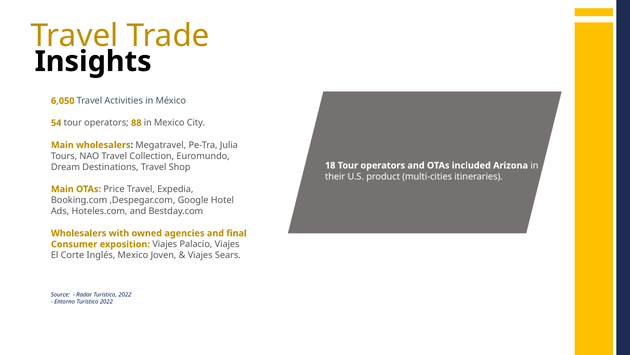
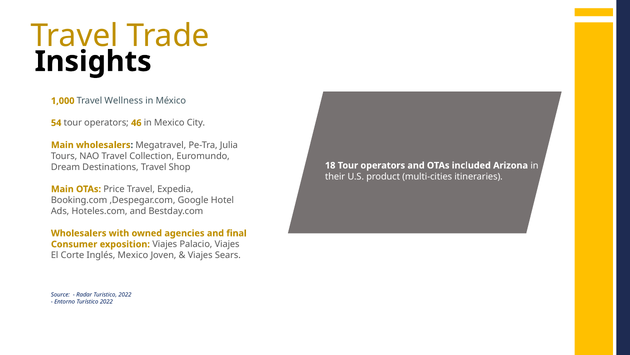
6,050: 6,050 -> 1,000 (63, 101)
Activities: Activities -> Wellness (124, 101)
88: 88 -> 46 (136, 123)
